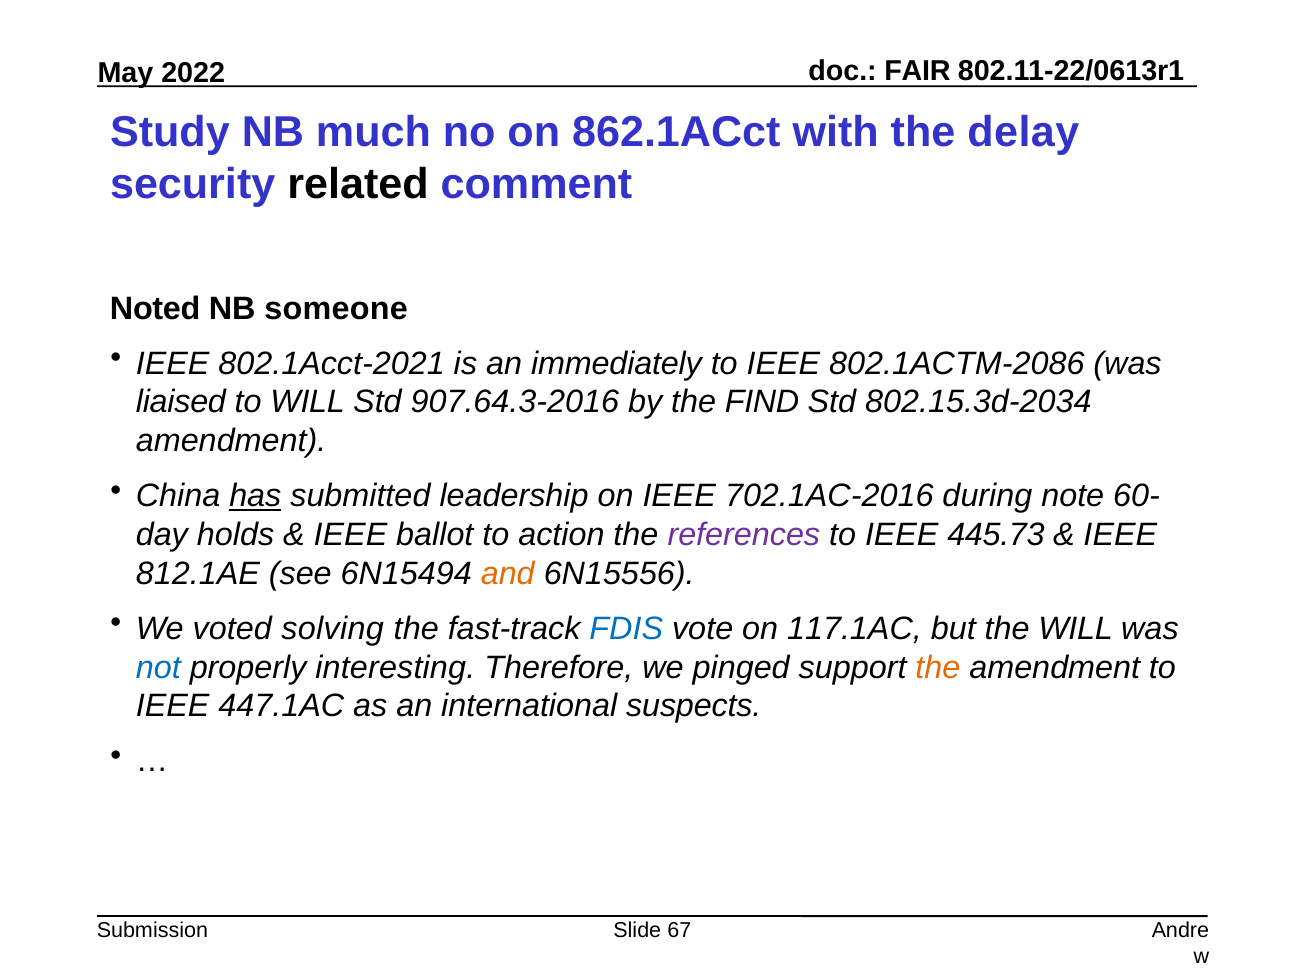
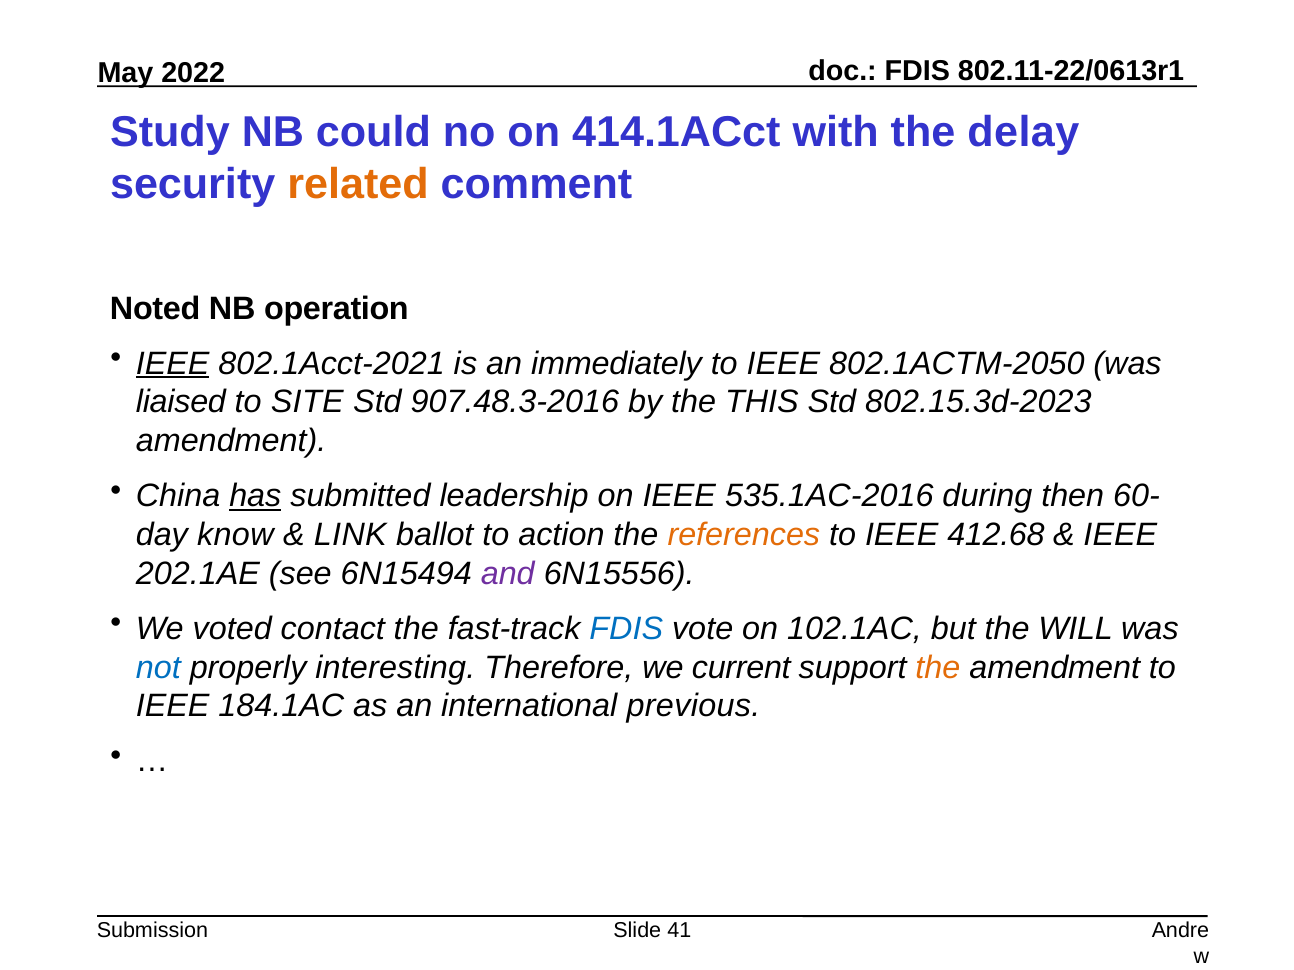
FAIR: FAIR -> FDIS (917, 71)
much: much -> could (373, 132)
862.1ACct: 862.1ACct -> 414.1ACct (676, 132)
related colour: black -> orange (358, 184)
someone: someone -> operation (336, 309)
IEEE underline: none -> present (173, 364)
802.1ACTM-2086: 802.1ACTM-2086 -> 802.1ACTM-2050 (957, 364)
to WILL: WILL -> SITE (307, 402)
907.64.3-2016: 907.64.3-2016 -> 907.48.3-2016 (515, 402)
FIND: FIND -> THIS (762, 402)
802.15.3d-2034: 802.15.3d-2034 -> 802.15.3d-2023 (978, 402)
702.1AC-2016: 702.1AC-2016 -> 535.1AC-2016 (829, 496)
note: note -> then (1073, 496)
holds: holds -> know (235, 535)
IEEE: IEEE -> LINK (350, 535)
references colour: purple -> orange (744, 535)
445.73: 445.73 -> 412.68 (996, 535)
812.1AE: 812.1AE -> 202.1AE (198, 574)
and colour: orange -> purple (508, 574)
solving: solving -> contact (333, 629)
117.1AC: 117.1AC -> 102.1AC (854, 629)
pinged: pinged -> current (741, 668)
447.1AC: 447.1AC -> 184.1AC (281, 707)
suspects: suspects -> previous (693, 707)
67: 67 -> 41 (679, 931)
